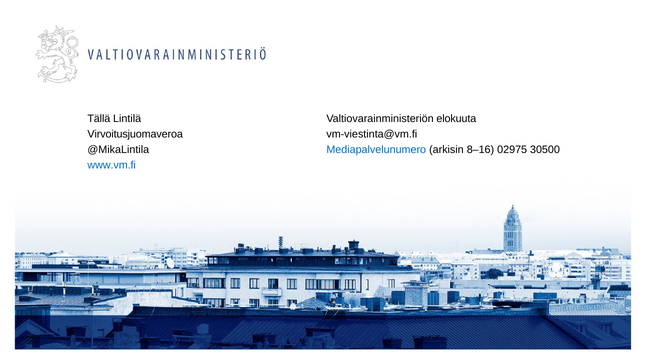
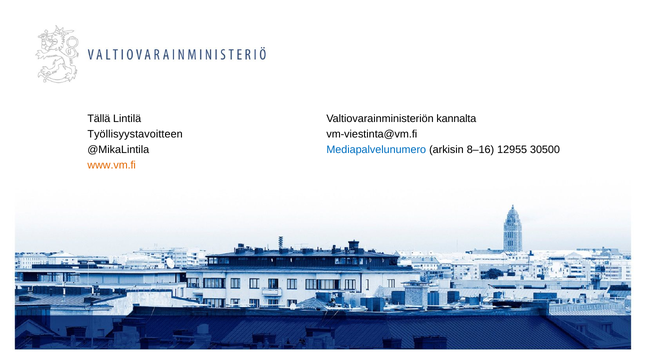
elokuuta: elokuuta -> kannalta (456, 118)
Virvoitusjuomaveroa: Virvoitusjuomaveroa -> Työllisyystavoitteen (135, 134)
02975: 02975 -> 12955 (512, 149)
www.vm.fi colour: blue -> orange (112, 165)
